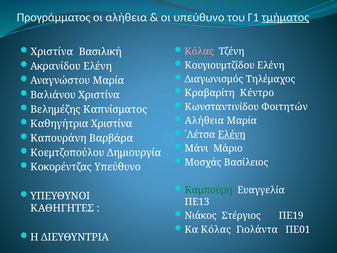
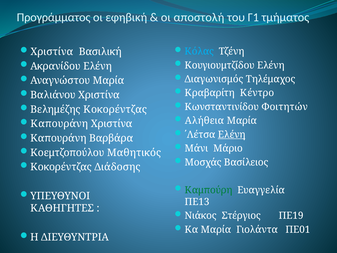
οι αλήθεια: αλήθεια -> εφηβική (126, 17)
οι υπεύθυνο: υπεύθυνο -> αποστολή (199, 17)
τμήματος underline: present -> none (285, 17)
Κόλας colour: pink -> light blue (199, 51)
Βελημέζης Καπνίσματος: Καπνίσματος -> Κοκορέντζας (115, 109)
Καθηγήτρια: Καθηγήτρια -> Καπουράνη (59, 124)
Δημιουργία: Δημιουργία -> Μαθητικός (134, 153)
Κοκορέντζας Υπεύθυνο: Υπεύθυνο -> Διάδοσης (117, 167)
Κα Κόλας: Κόλας -> Μαρία (216, 229)
